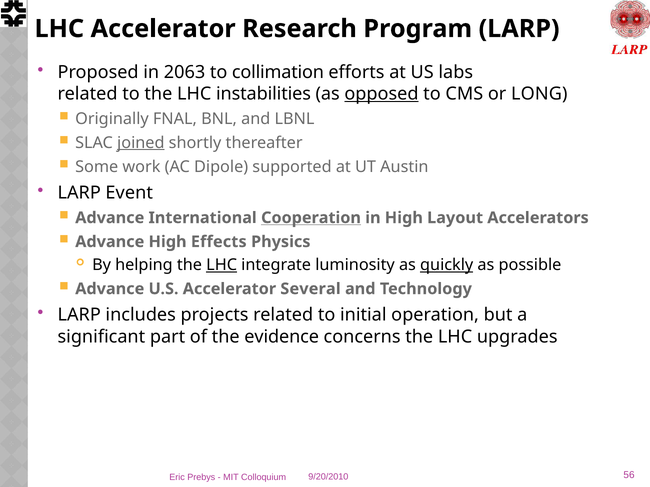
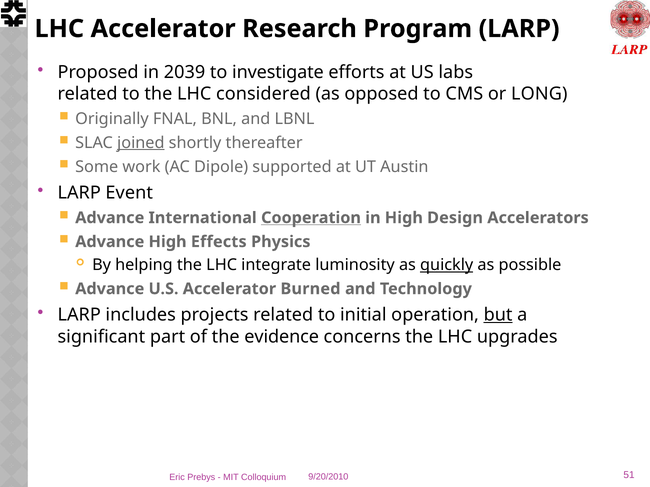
2063: 2063 -> 2039 (185, 72)
collimation: collimation -> investigate (278, 72)
instabilities: instabilities -> considered (263, 94)
opposed underline: present -> none (381, 94)
Layout: Layout -> Design (455, 218)
LHC underline: present -> none (222, 265)
Several: Several -> Burned (310, 289)
but underline: none -> present (498, 315)
56: 56 -> 51 (629, 475)
